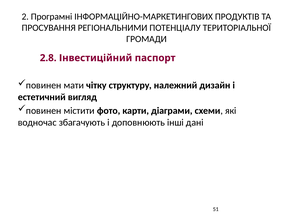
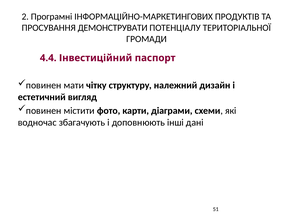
РЕГІОНАЛЬНИМИ: РЕГІОНАЛЬНИМИ -> ДЕМОНСТРУВАТИ (113, 28)
2.8: 2.8 -> 4.4 (48, 58)
